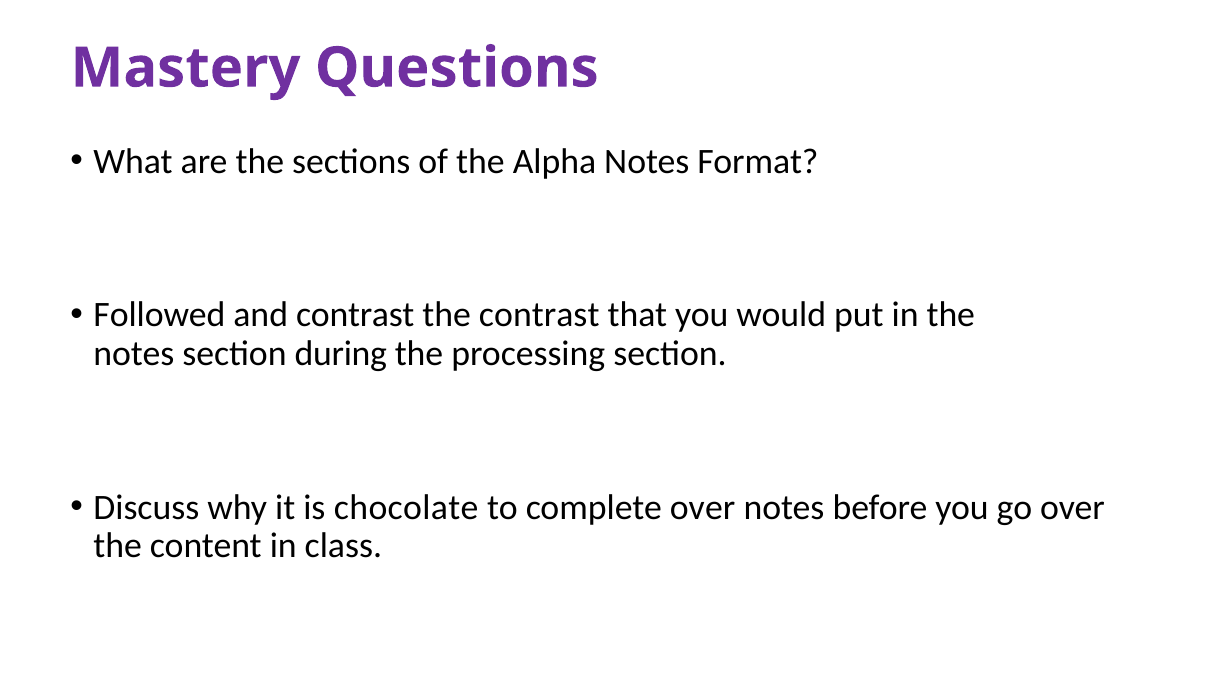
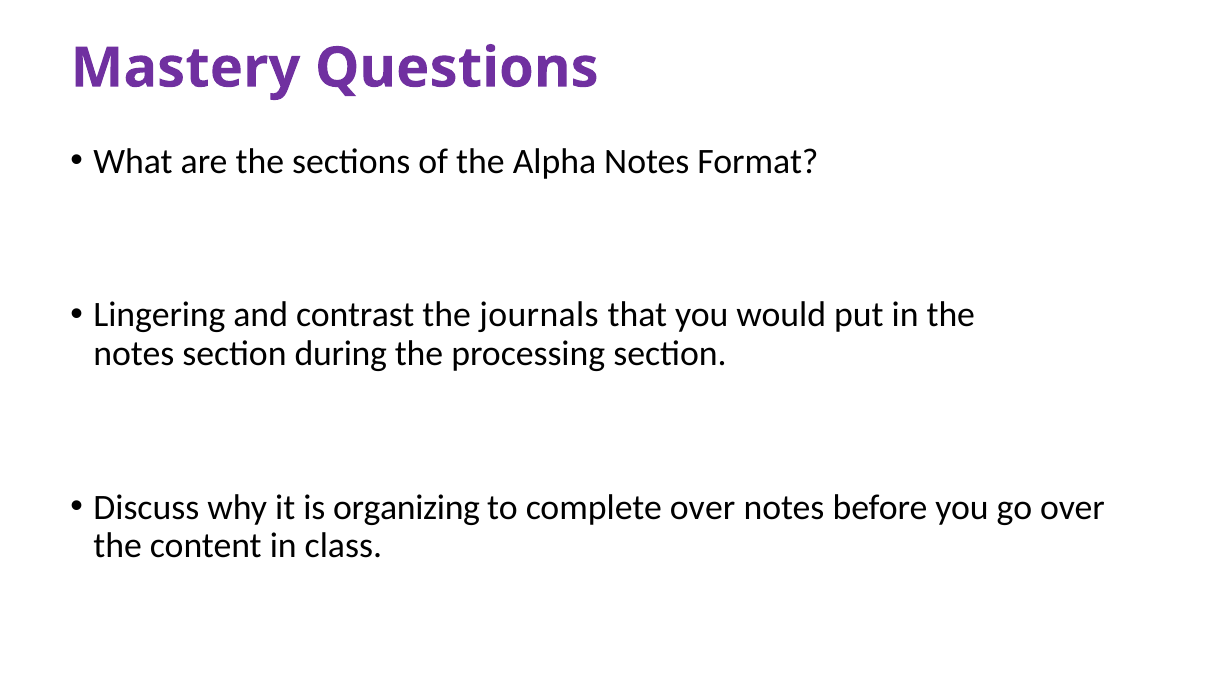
Followed: Followed -> Lingering (159, 315)
the contrast: contrast -> journals (539, 315)
chocolate: chocolate -> organizing (407, 508)
